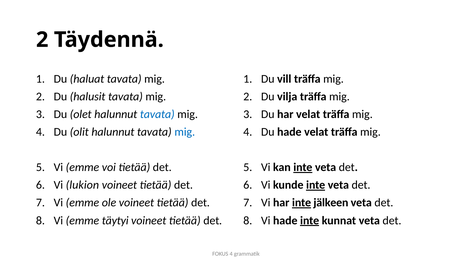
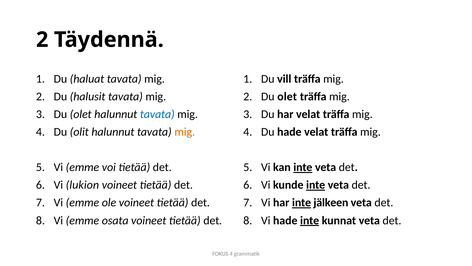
2 Du vilja: vilja -> olet (287, 96)
mig colour: blue -> orange (185, 132)
täytyi: täytyi -> osata (115, 220)
